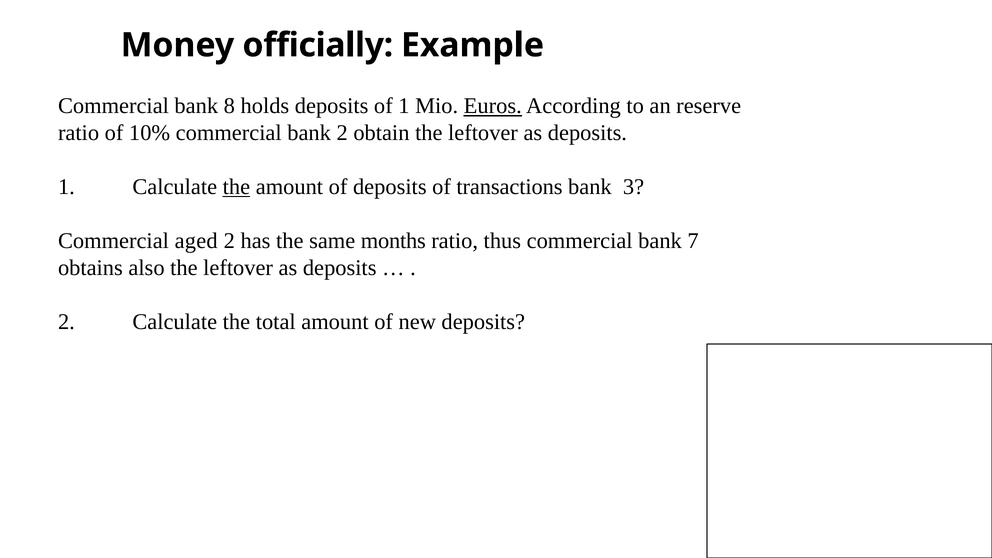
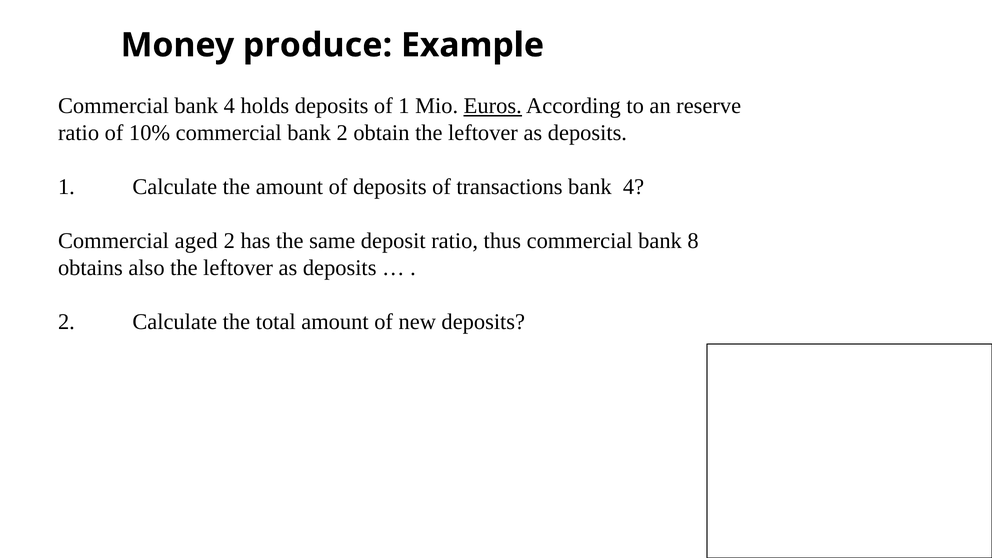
officially: officially -> produce (318, 45)
Commercial bank 8: 8 -> 4 (229, 106)
the underline: present -> none (236, 187)
3: 3 -> 4 (633, 187)
months: months -> deposit (393, 241)
7: 7 -> 8 (693, 241)
